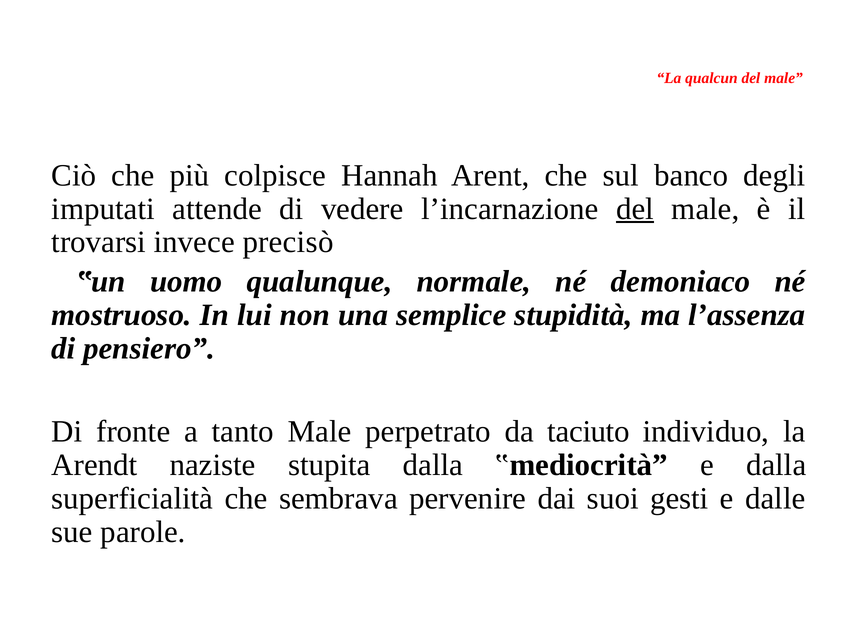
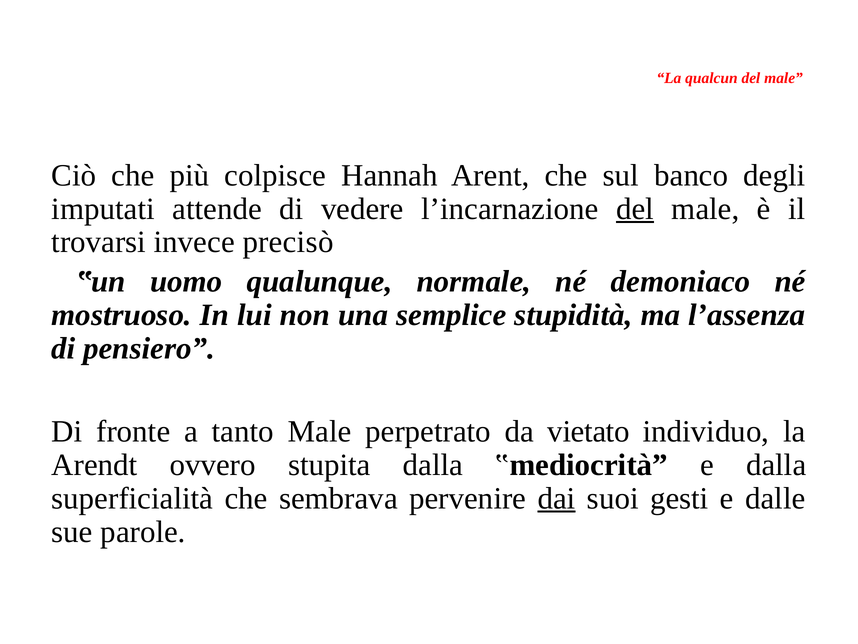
taciuto: taciuto -> vietato (589, 431)
naziste: naziste -> ovvero (213, 464)
dai underline: none -> present (557, 498)
